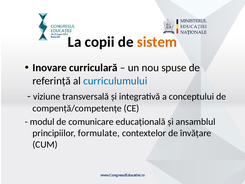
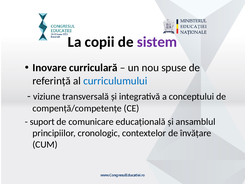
sistem colour: orange -> purple (157, 42)
modul: modul -> suport (42, 122)
formulate: formulate -> cronologic (99, 133)
